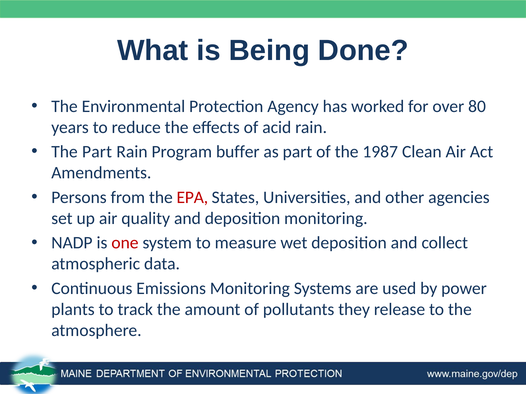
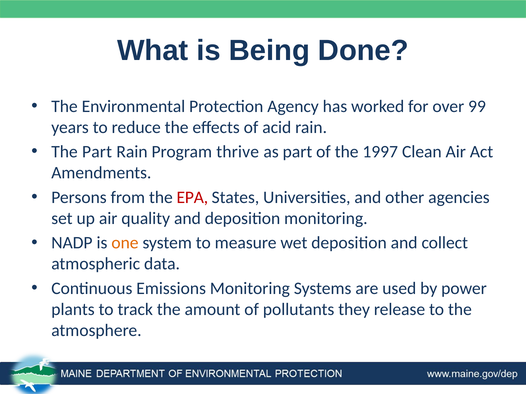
80: 80 -> 99 (477, 106)
buffer: buffer -> thrive (238, 152)
1987: 1987 -> 1997 (380, 152)
one colour: red -> orange (125, 243)
